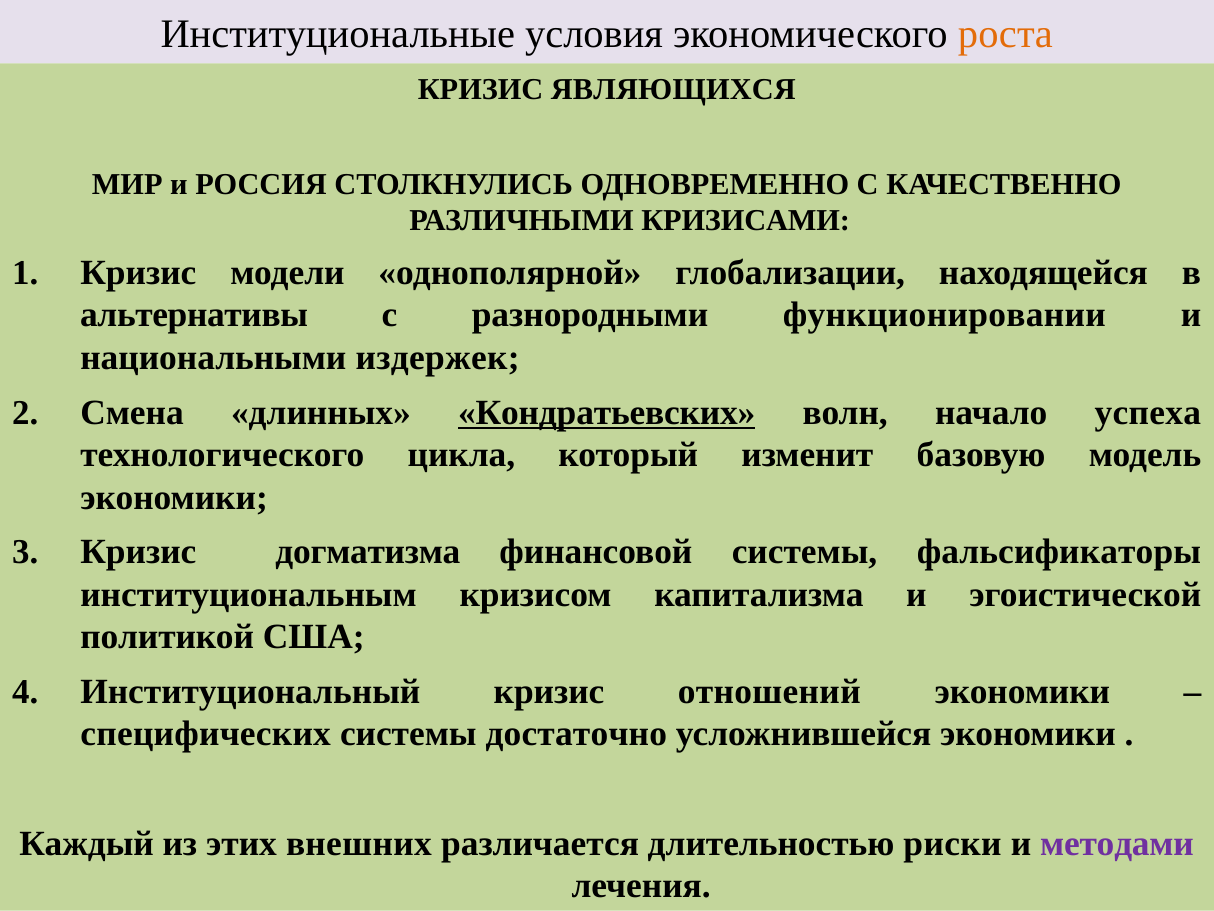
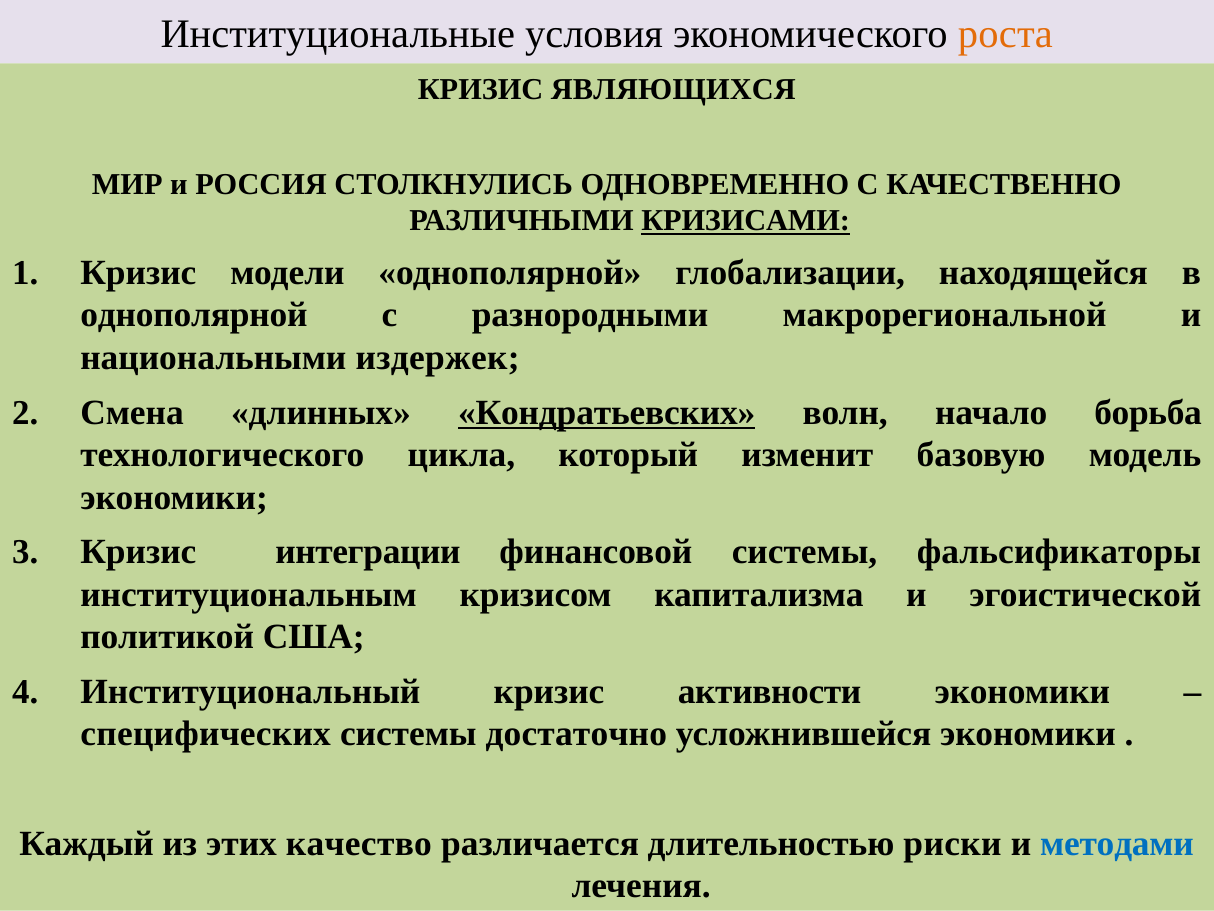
КРИЗИСАМИ underline: none -> present (746, 221)
альтернативы: альтернативы -> однополярной (194, 315)
функционировании: функционировании -> макрорегиональной (945, 315)
успеха: успеха -> борьба (1148, 412)
догматизма: догматизма -> интеграции (368, 552)
отношений: отношений -> активности (770, 691)
внешних: внешних -> качество (359, 843)
методами colour: purple -> blue (1117, 843)
